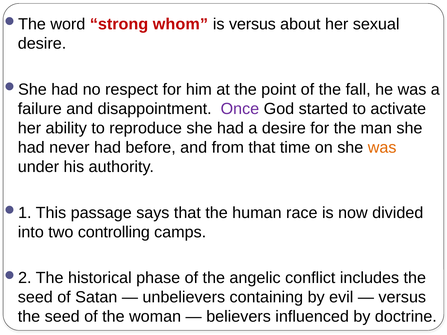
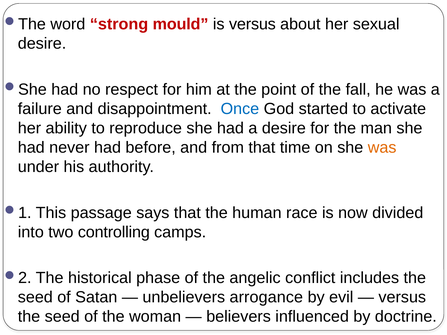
whom: whom -> mould (181, 24)
Once colour: purple -> blue (240, 109)
containing: containing -> arrogance (266, 297)
